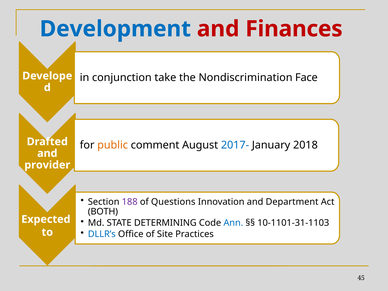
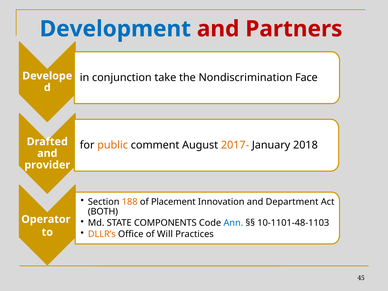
Finances: Finances -> Partners (294, 29)
2017- colour: blue -> orange (235, 145)
188 colour: purple -> orange (130, 202)
Questions: Questions -> Placement (173, 202)
Expected: Expected -> Operator (46, 219)
DETERMINING: DETERMINING -> COMPONENTS (165, 223)
10-1101-31-1103: 10-1101-31-1103 -> 10-1101-48-1103 (293, 223)
DLLR’s colour: blue -> orange (102, 234)
Site: Site -> Will (165, 234)
